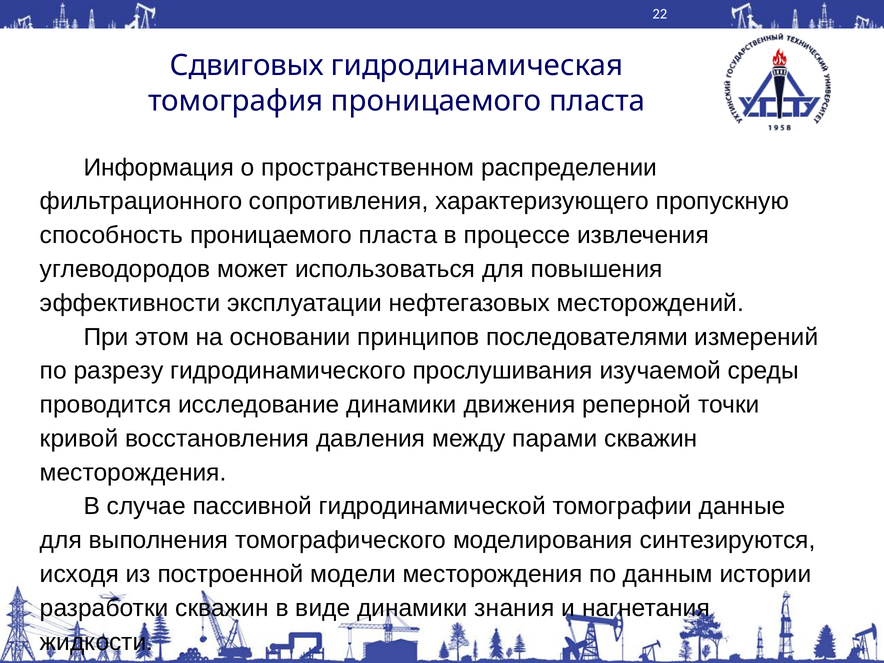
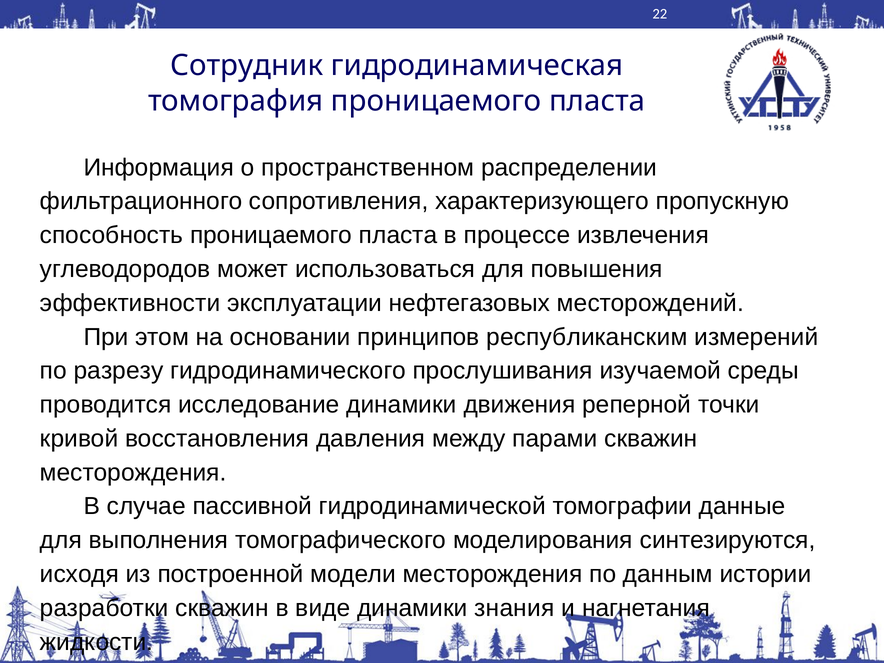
Сдвиговых: Сдвиговых -> Сотрудник (247, 66)
последователями: последователями -> республиканским (587, 337)
